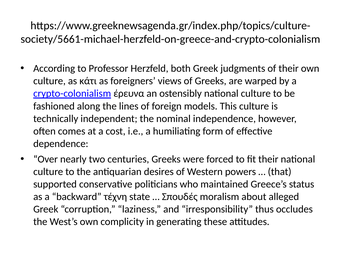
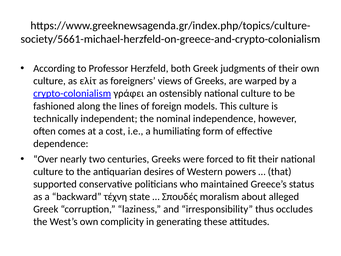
κάτι: κάτι -> ελίτ (88, 81)
έρευνα: έρευνα -> γράφει (129, 93)
